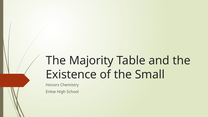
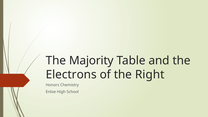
Existence: Existence -> Electrons (71, 75)
Small: Small -> Right (150, 75)
